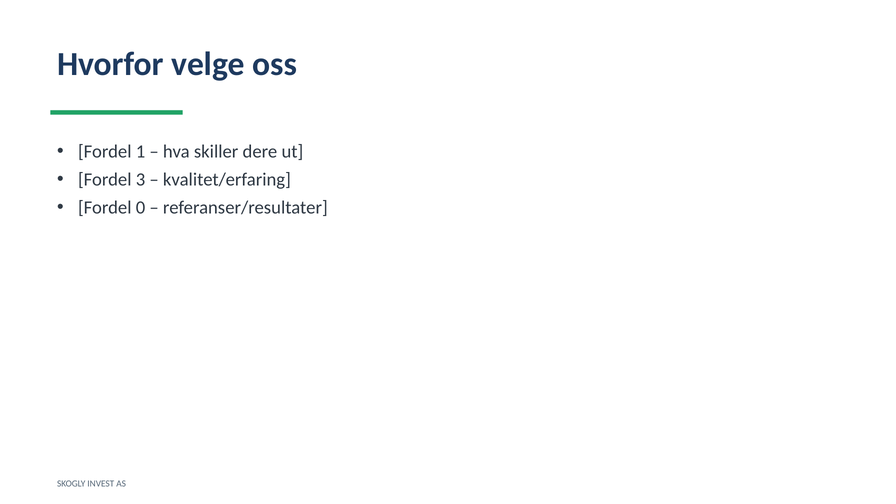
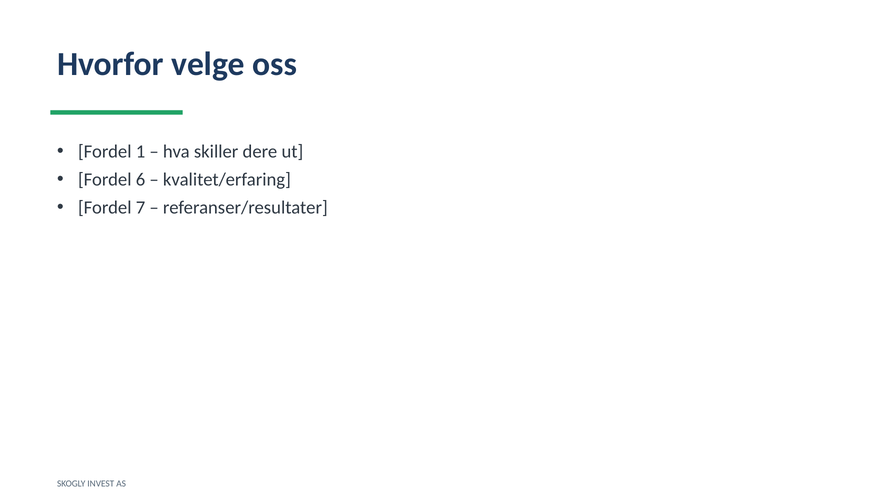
3: 3 -> 6 (141, 180)
0: 0 -> 7 (141, 208)
